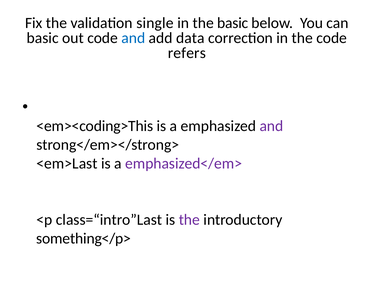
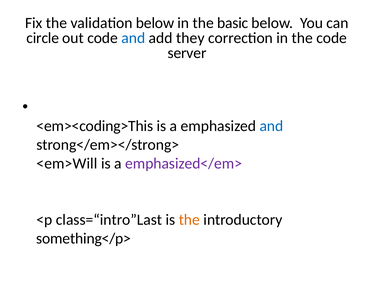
validation single: single -> below (155, 23)
basic: basic -> circle (43, 38)
data: data -> they (190, 38)
refers: refers -> server (187, 53)
and colour: purple -> blue (271, 126)
<em>Last: <em>Last -> <em>Will (67, 163)
the colour: purple -> orange (189, 219)
